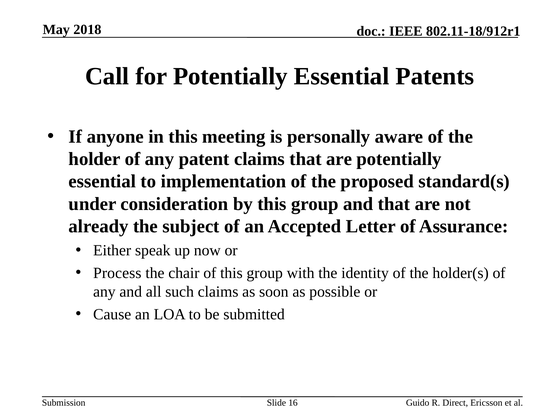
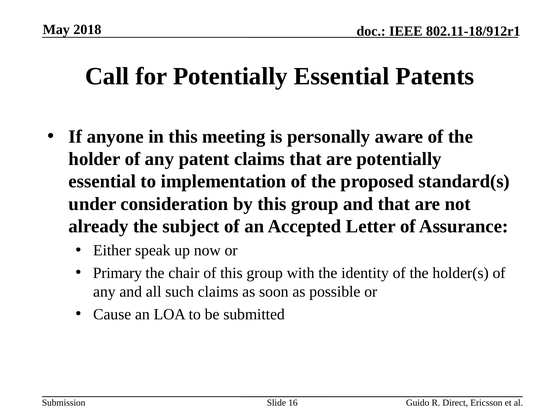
Process: Process -> Primary (117, 273)
